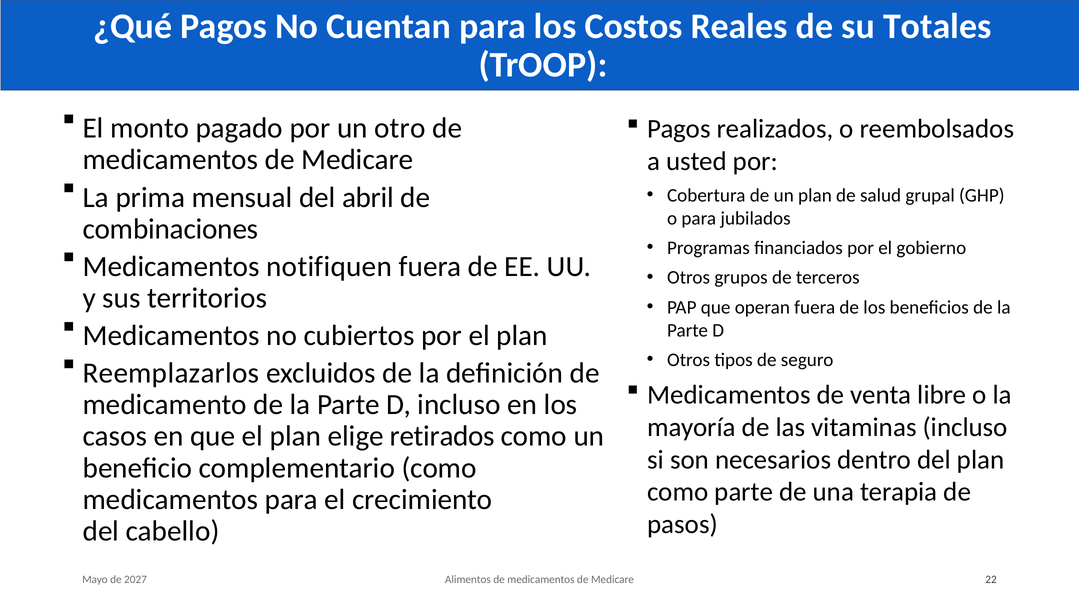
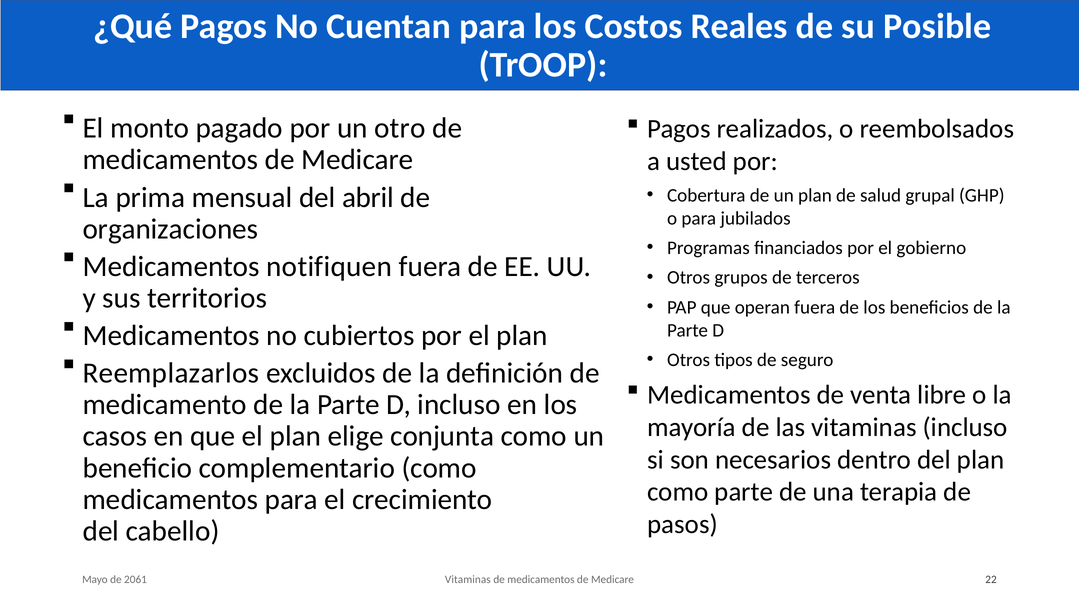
Totales: Totales -> Posible (937, 26)
combinaciones: combinaciones -> organizaciones (170, 229)
retirados: retirados -> conjunta (442, 436)
2027: 2027 -> 2061 (136, 579)
Alimentos: Alimentos -> Vitaminas (468, 579)
